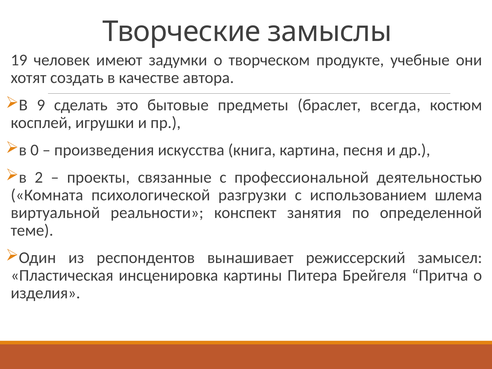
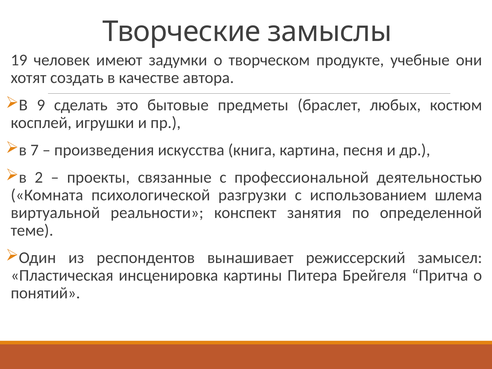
всегда: всегда -> любых (395, 105)
0: 0 -> 7 (35, 150)
изделия: изделия -> понятий (45, 293)
